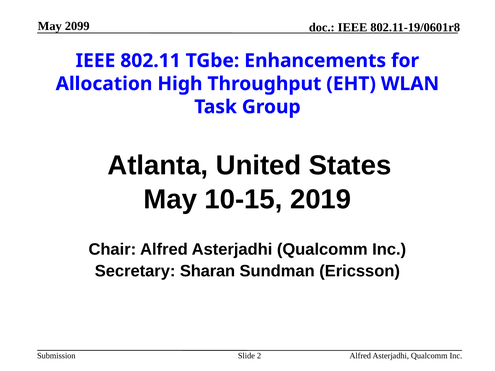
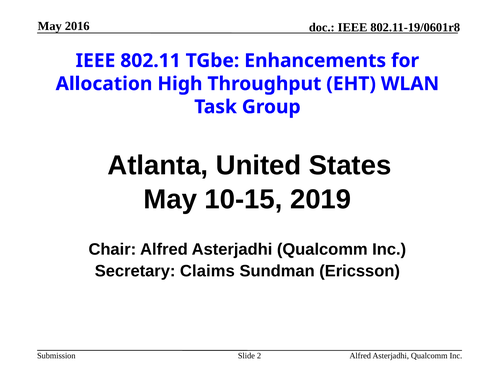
2099: 2099 -> 2016 (77, 26)
Sharan: Sharan -> Claims (207, 271)
